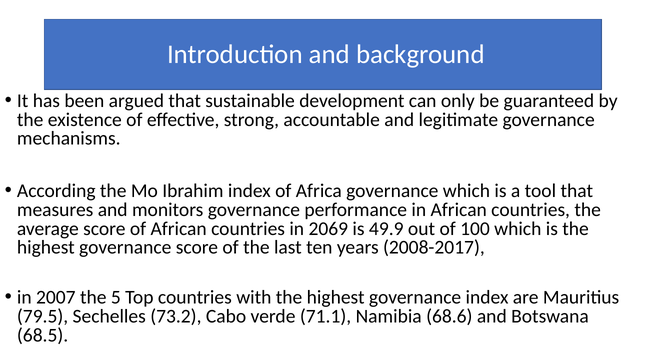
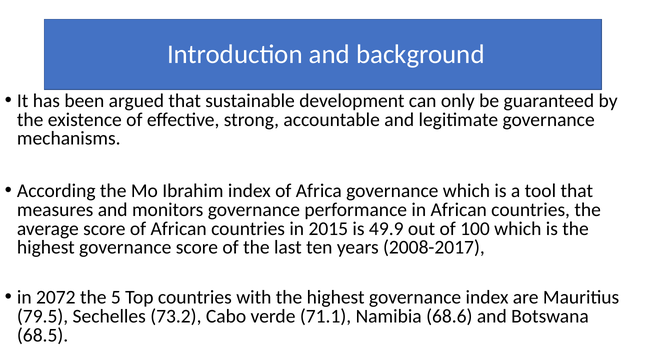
2069: 2069 -> 2015 (328, 229)
2007: 2007 -> 2072 (56, 298)
